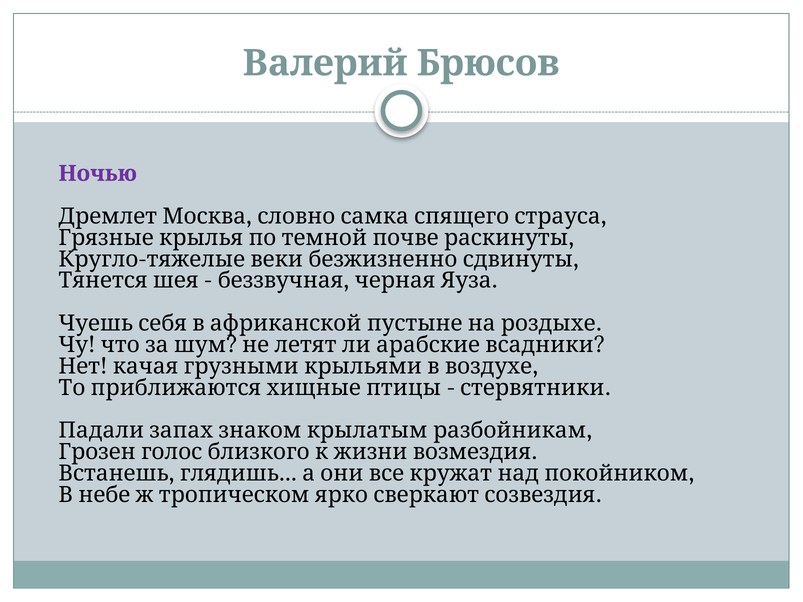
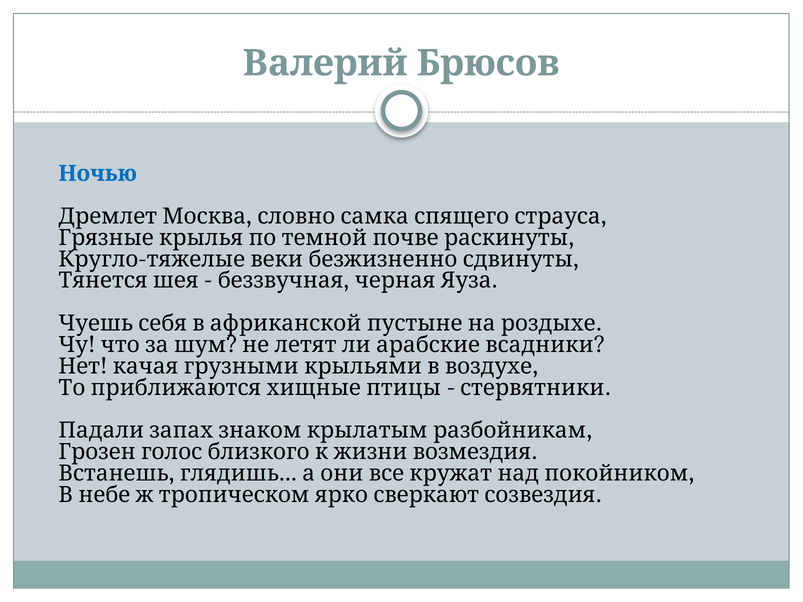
Ночью colour: purple -> blue (98, 174)
